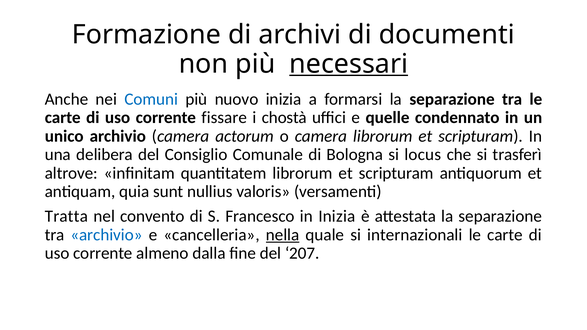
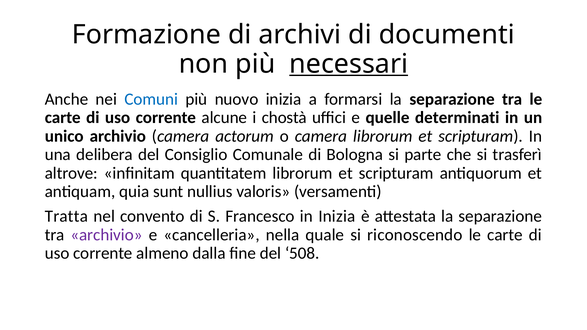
fissare: fissare -> alcune (224, 118)
condennato: condennato -> determinati (457, 118)
locus: locus -> parte (423, 155)
archivio colour: blue -> purple (107, 235)
nella underline: present -> none (283, 235)
internazionali: internazionali -> riconoscendo (415, 235)
207: 207 -> 508 (302, 253)
